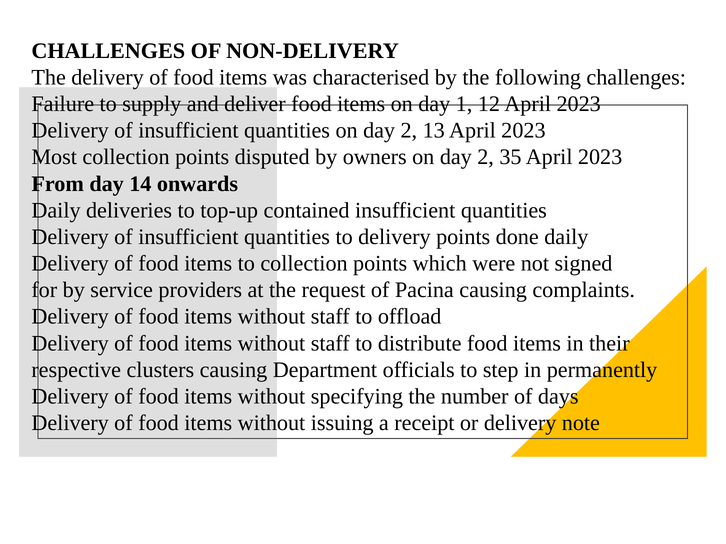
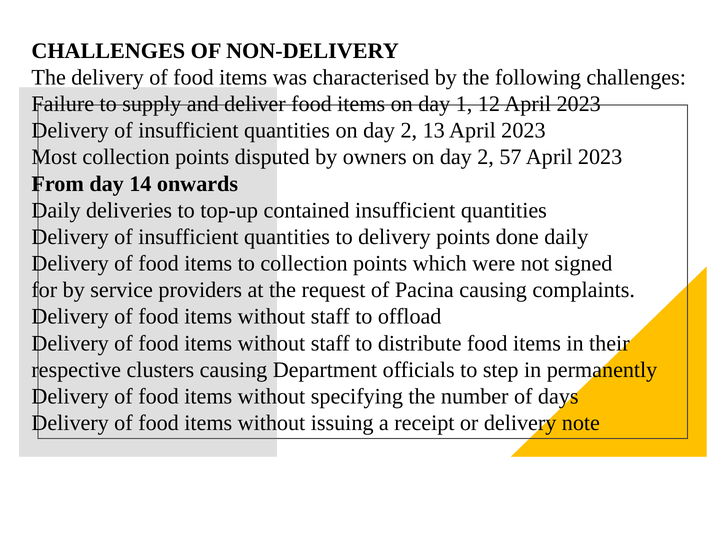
35: 35 -> 57 (511, 157)
